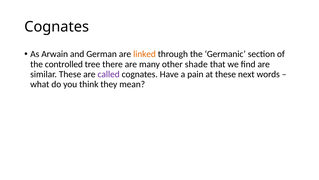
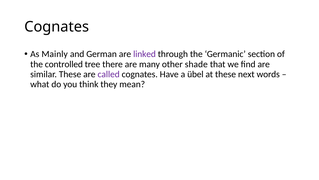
Arwain: Arwain -> Mainly (55, 54)
linked colour: orange -> purple (144, 54)
pain: pain -> übel (195, 74)
